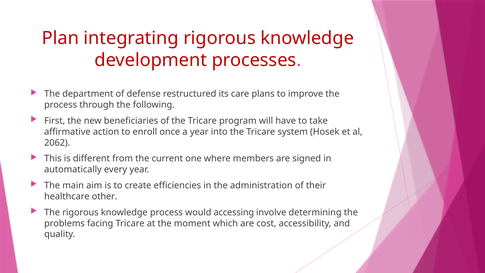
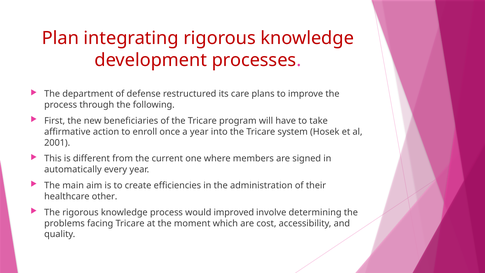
2062: 2062 -> 2001 (57, 143)
accessing: accessing -> improved (234, 212)
